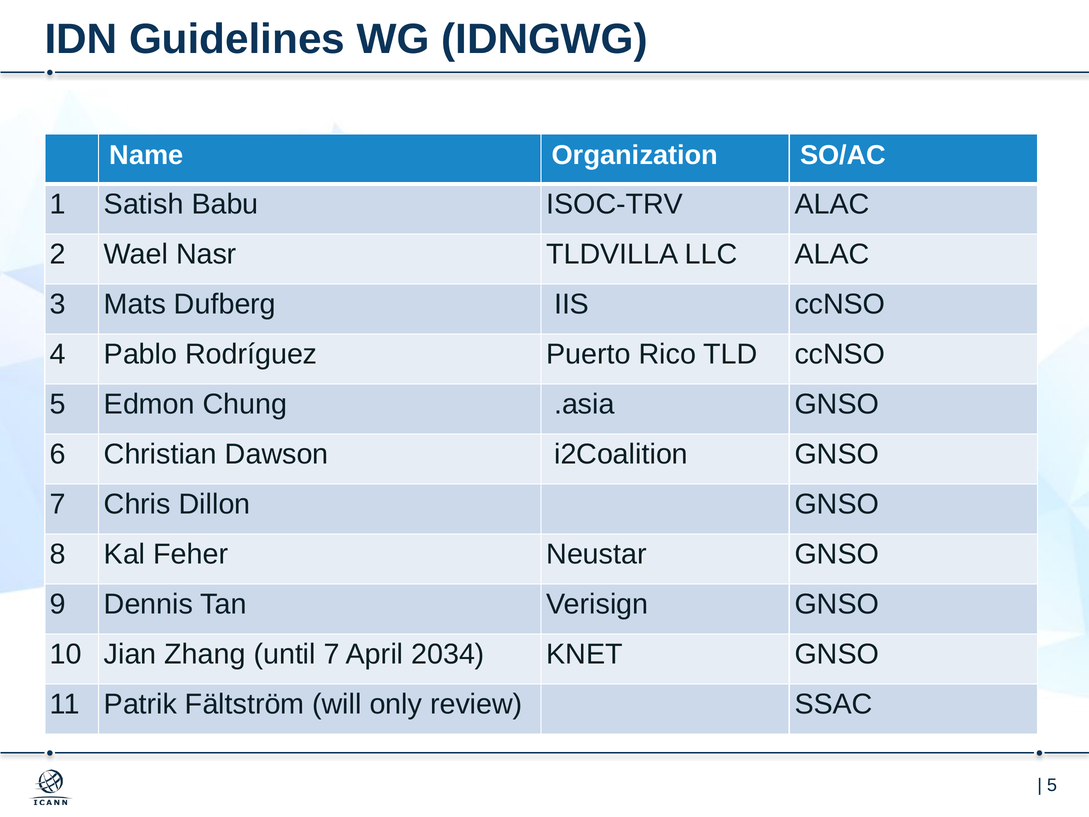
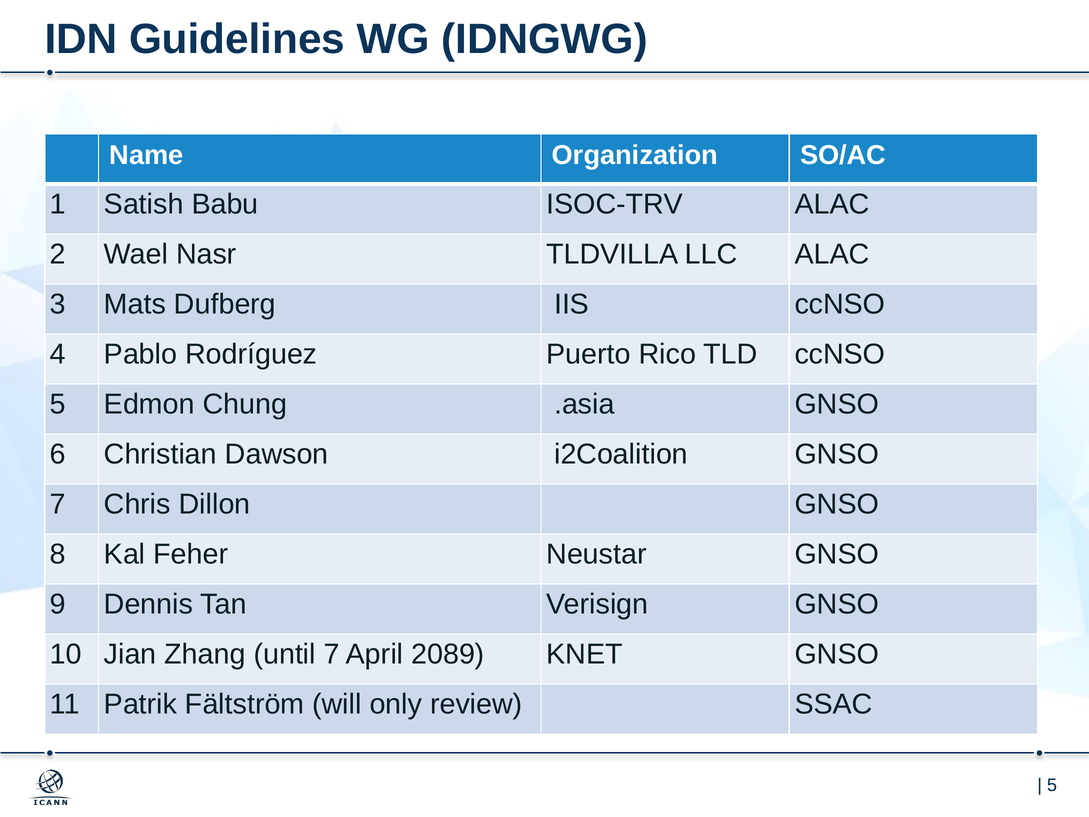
2034: 2034 -> 2089 (448, 654)
